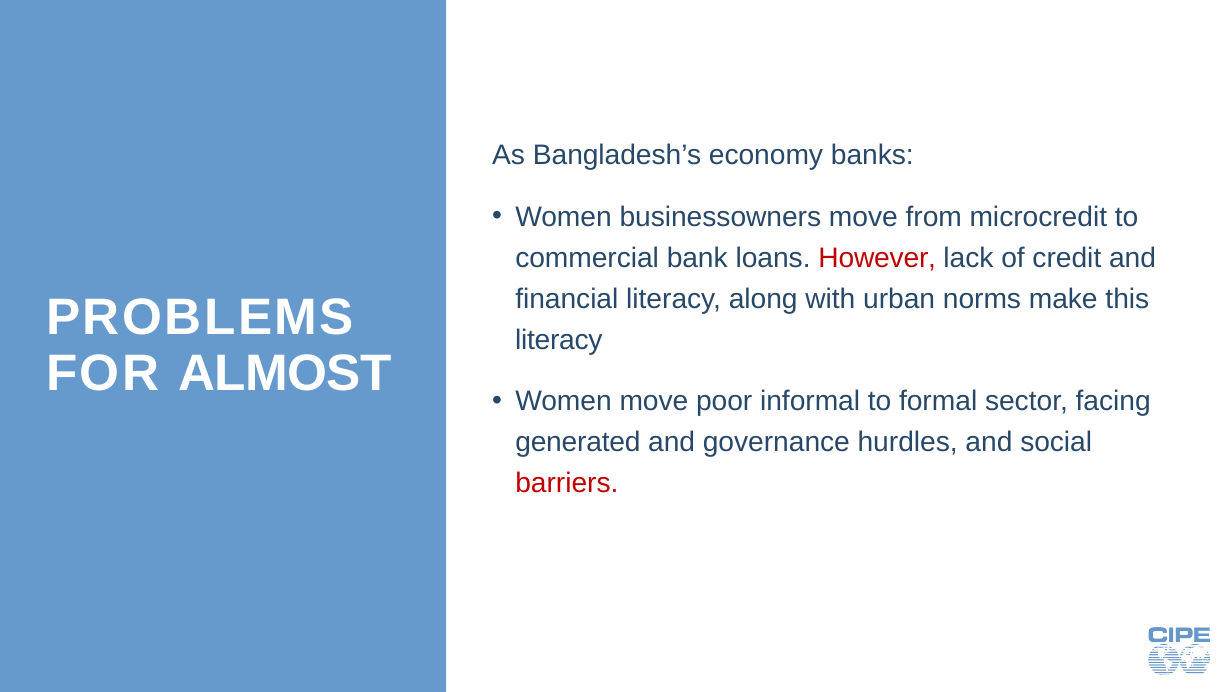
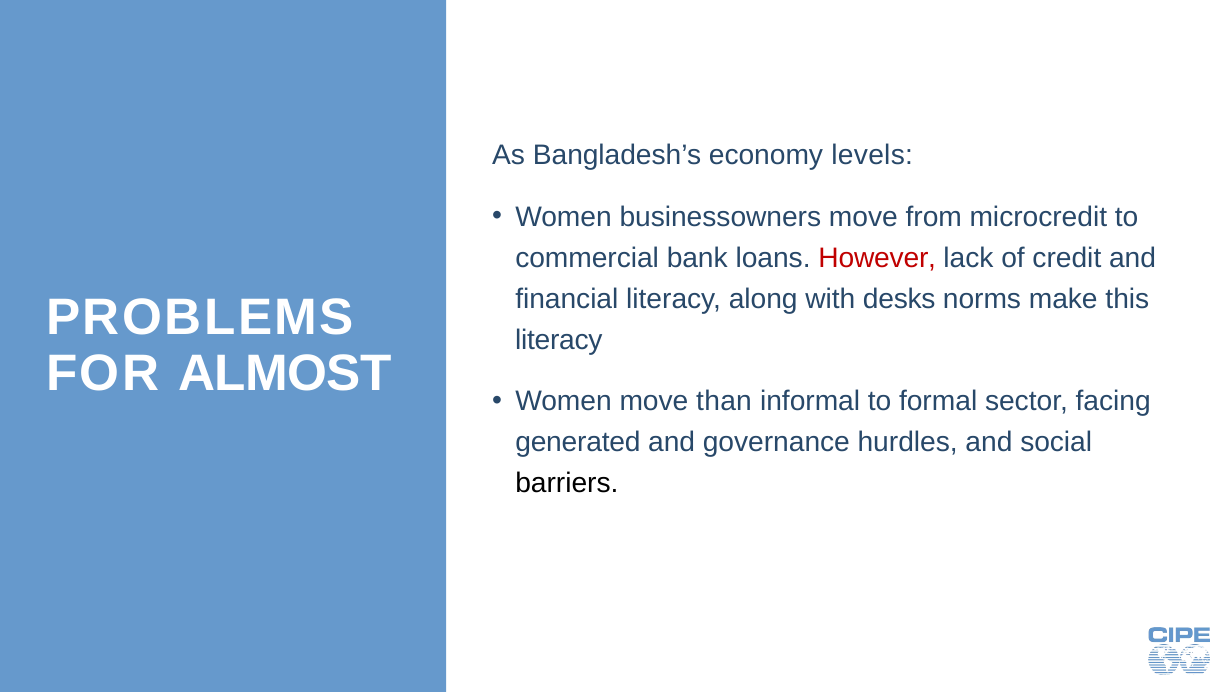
banks: banks -> levels (872, 155)
urban: urban -> desks (899, 299)
poor: poor -> than (724, 402)
barriers colour: red -> black (567, 484)
